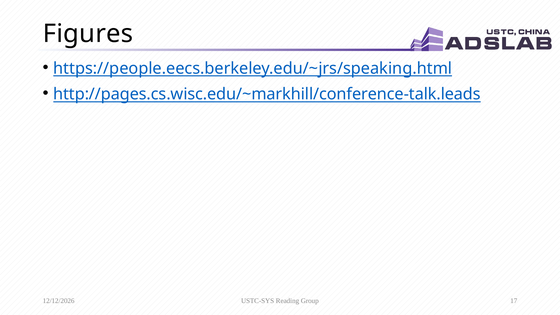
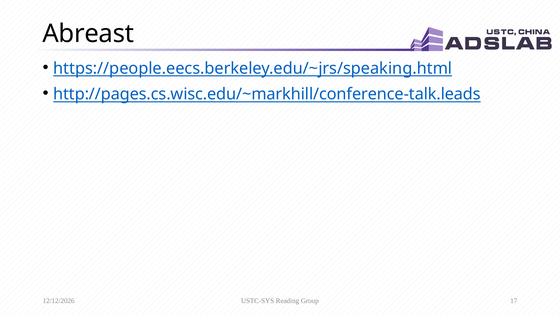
Figures: Figures -> Abreast (88, 34)
